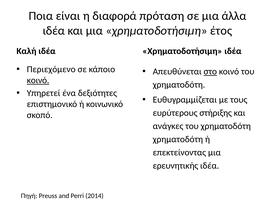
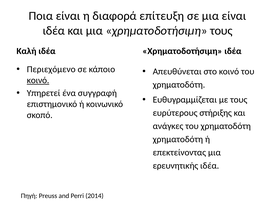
πρόταση: πρόταση -> επίτευξη (162, 16)
μια άλλα: άλλα -> είναι (234, 16)
χρηματοδοτήσιμη έτος: έτος -> τους (221, 31)
στο underline: present -> none (210, 72)
δεξιότητες: δεξιότητες -> συγγραφή (97, 93)
